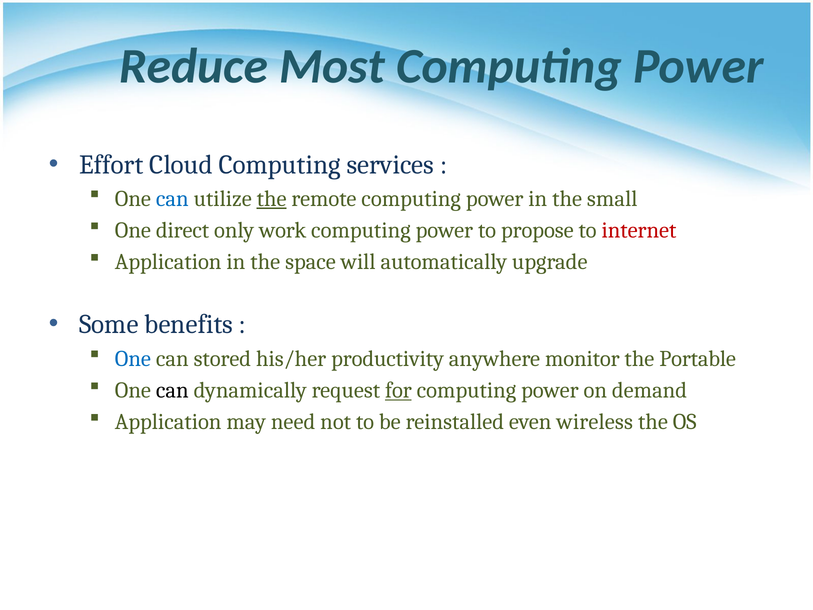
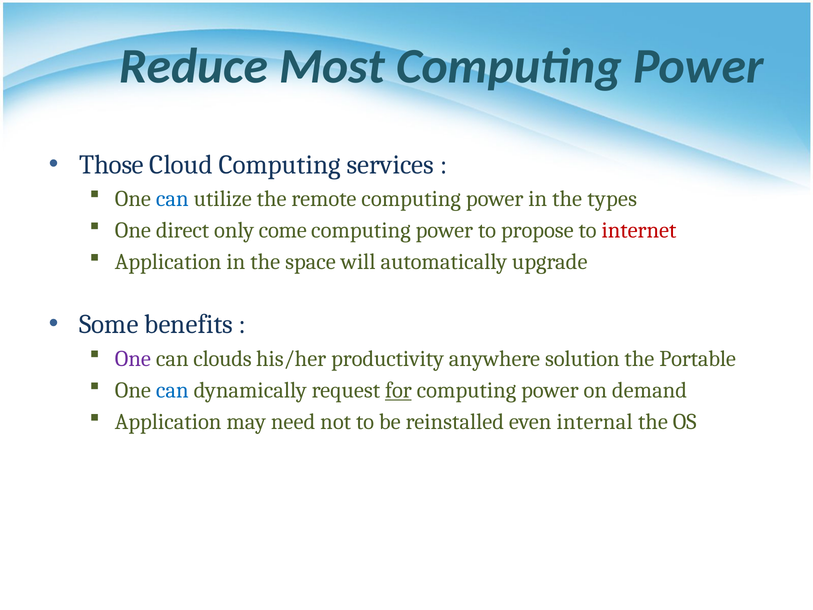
Effort: Effort -> Those (112, 165)
the underline: present -> none (272, 199)
small: small -> types (612, 199)
work: work -> come (283, 230)
One colour: blue -> purple (133, 358)
stored: stored -> clouds (222, 358)
monitor: monitor -> solution (582, 358)
can colour: black -> blue (172, 390)
wireless: wireless -> internal (595, 422)
